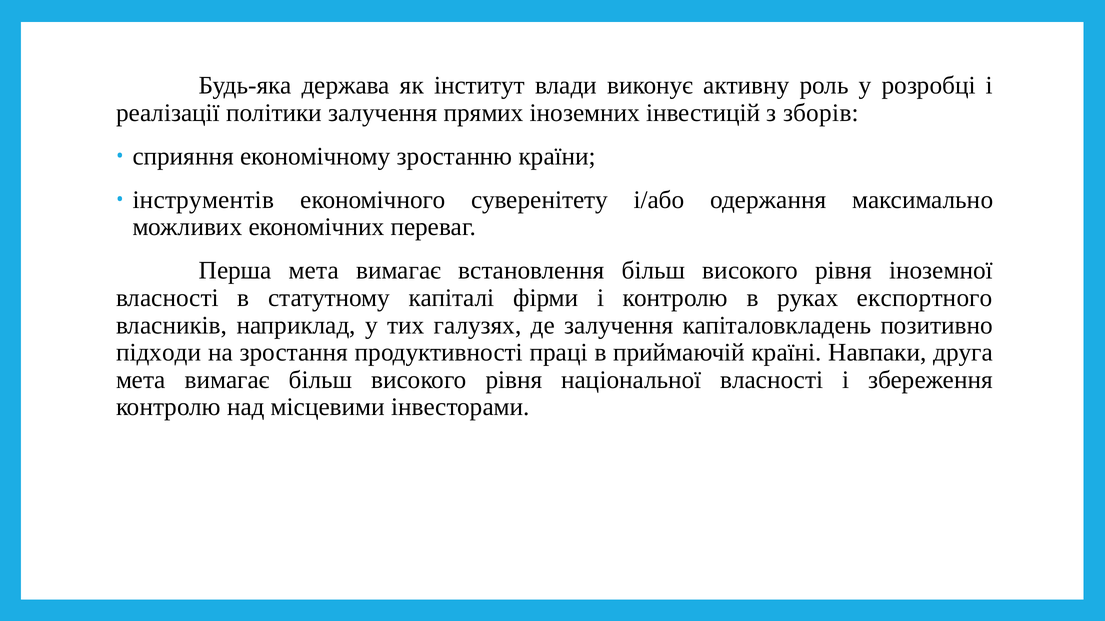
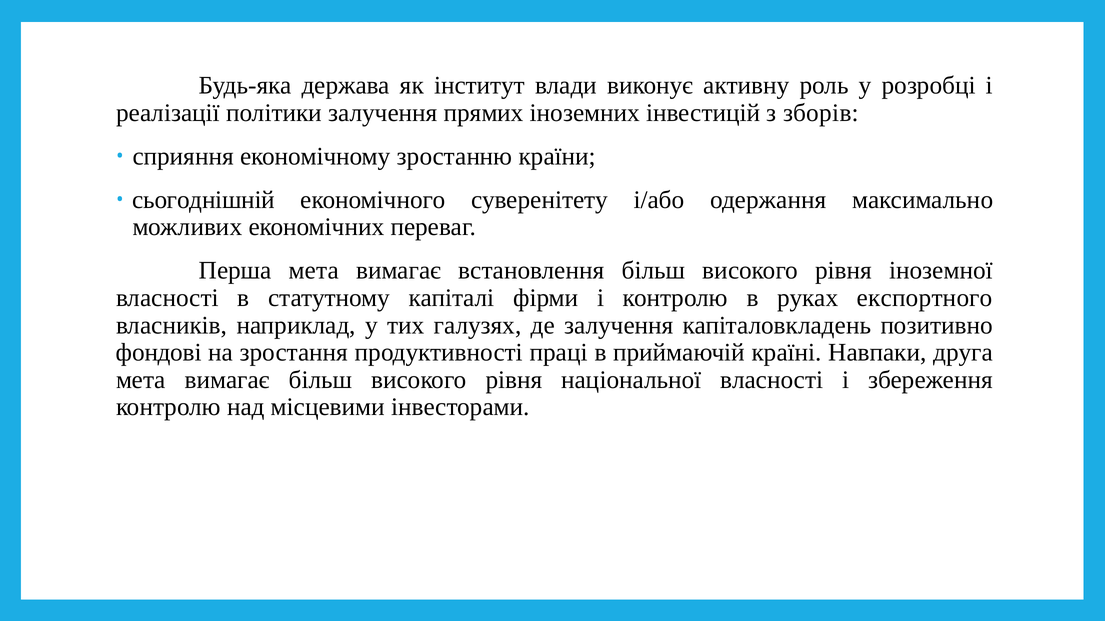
інструментів: інструментів -> сьогоднішній (204, 200)
підходи: підходи -> фондові (159, 353)
